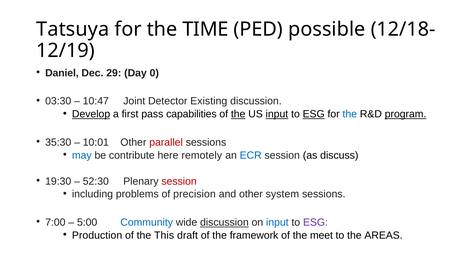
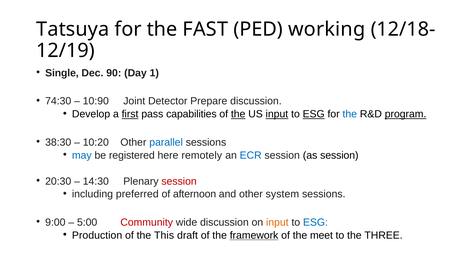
TIME: TIME -> FAST (205, 29)
possible: possible -> working (327, 29)
Daniel: Daniel -> Single (62, 73)
29: 29 -> 90 (114, 73)
0: 0 -> 1 (154, 73)
03:30: 03:30 -> 74:30 (58, 101)
10:47: 10:47 -> 10:90 (96, 101)
Existing: Existing -> Prepare (209, 101)
Develop underline: present -> none (91, 114)
first underline: none -> present (130, 114)
35:30: 35:30 -> 38:30 (58, 142)
10:01: 10:01 -> 10:20 (96, 142)
parallel colour: red -> blue (166, 142)
contribute: contribute -> registered (132, 155)
as discuss: discuss -> session (339, 155)
19:30: 19:30 -> 20:30 (58, 181)
52:30: 52:30 -> 14:30 (96, 181)
problems: problems -> preferred (137, 194)
precision: precision -> afternoon (195, 194)
7:00: 7:00 -> 9:00 (55, 222)
Community colour: blue -> red (147, 222)
discussion underline: present -> none (224, 222)
input colour: blue -> orange (277, 222)
ESG colour: purple -> blue (315, 222)
framework underline: none -> present (254, 235)
AREAS: AREAS -> THREE (384, 235)
